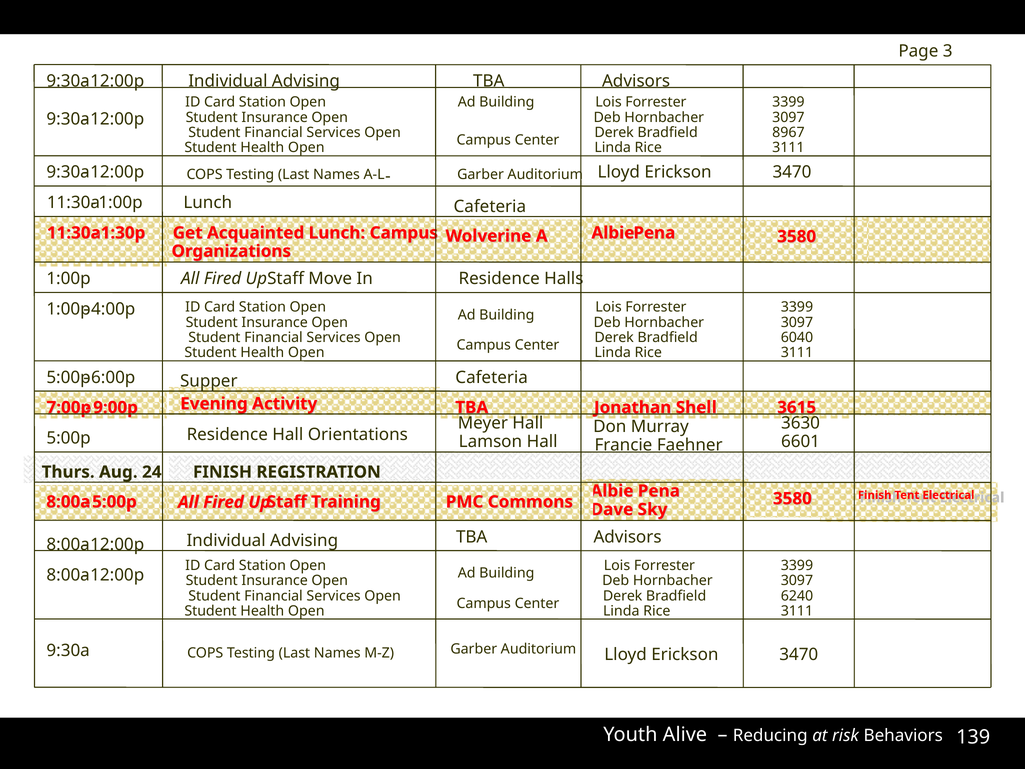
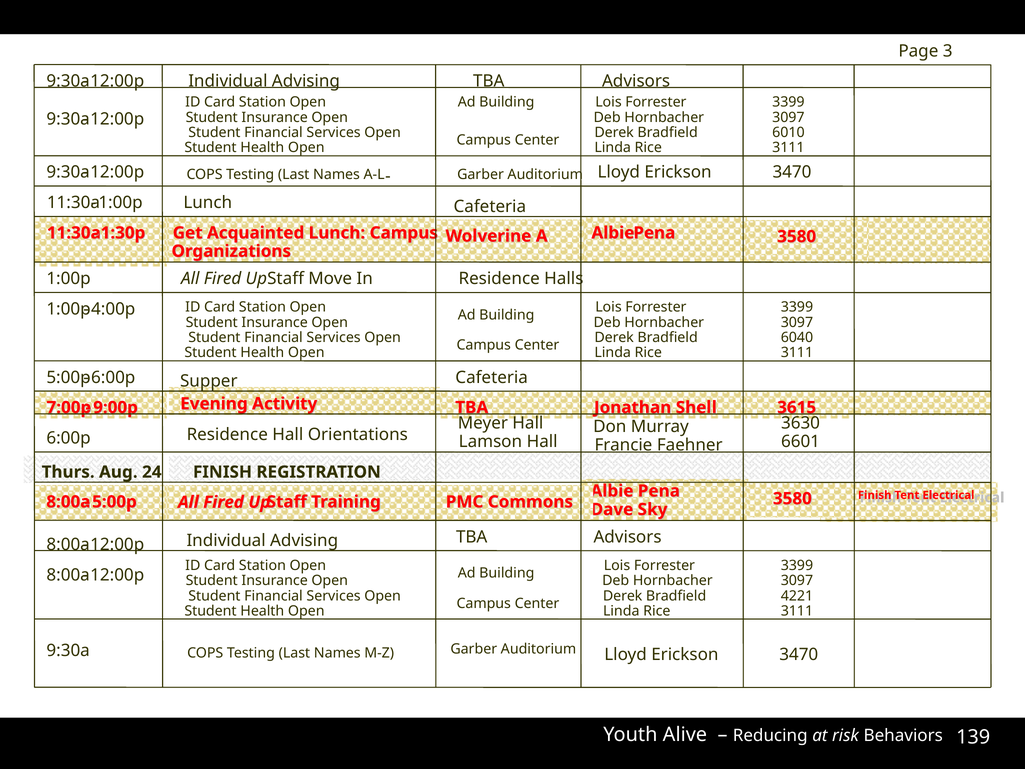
8967: 8967 -> 6010 (788, 132)
5:00p: 5:00p -> 6:00p (69, 438)
6240: 6240 -> 4221 (797, 596)
